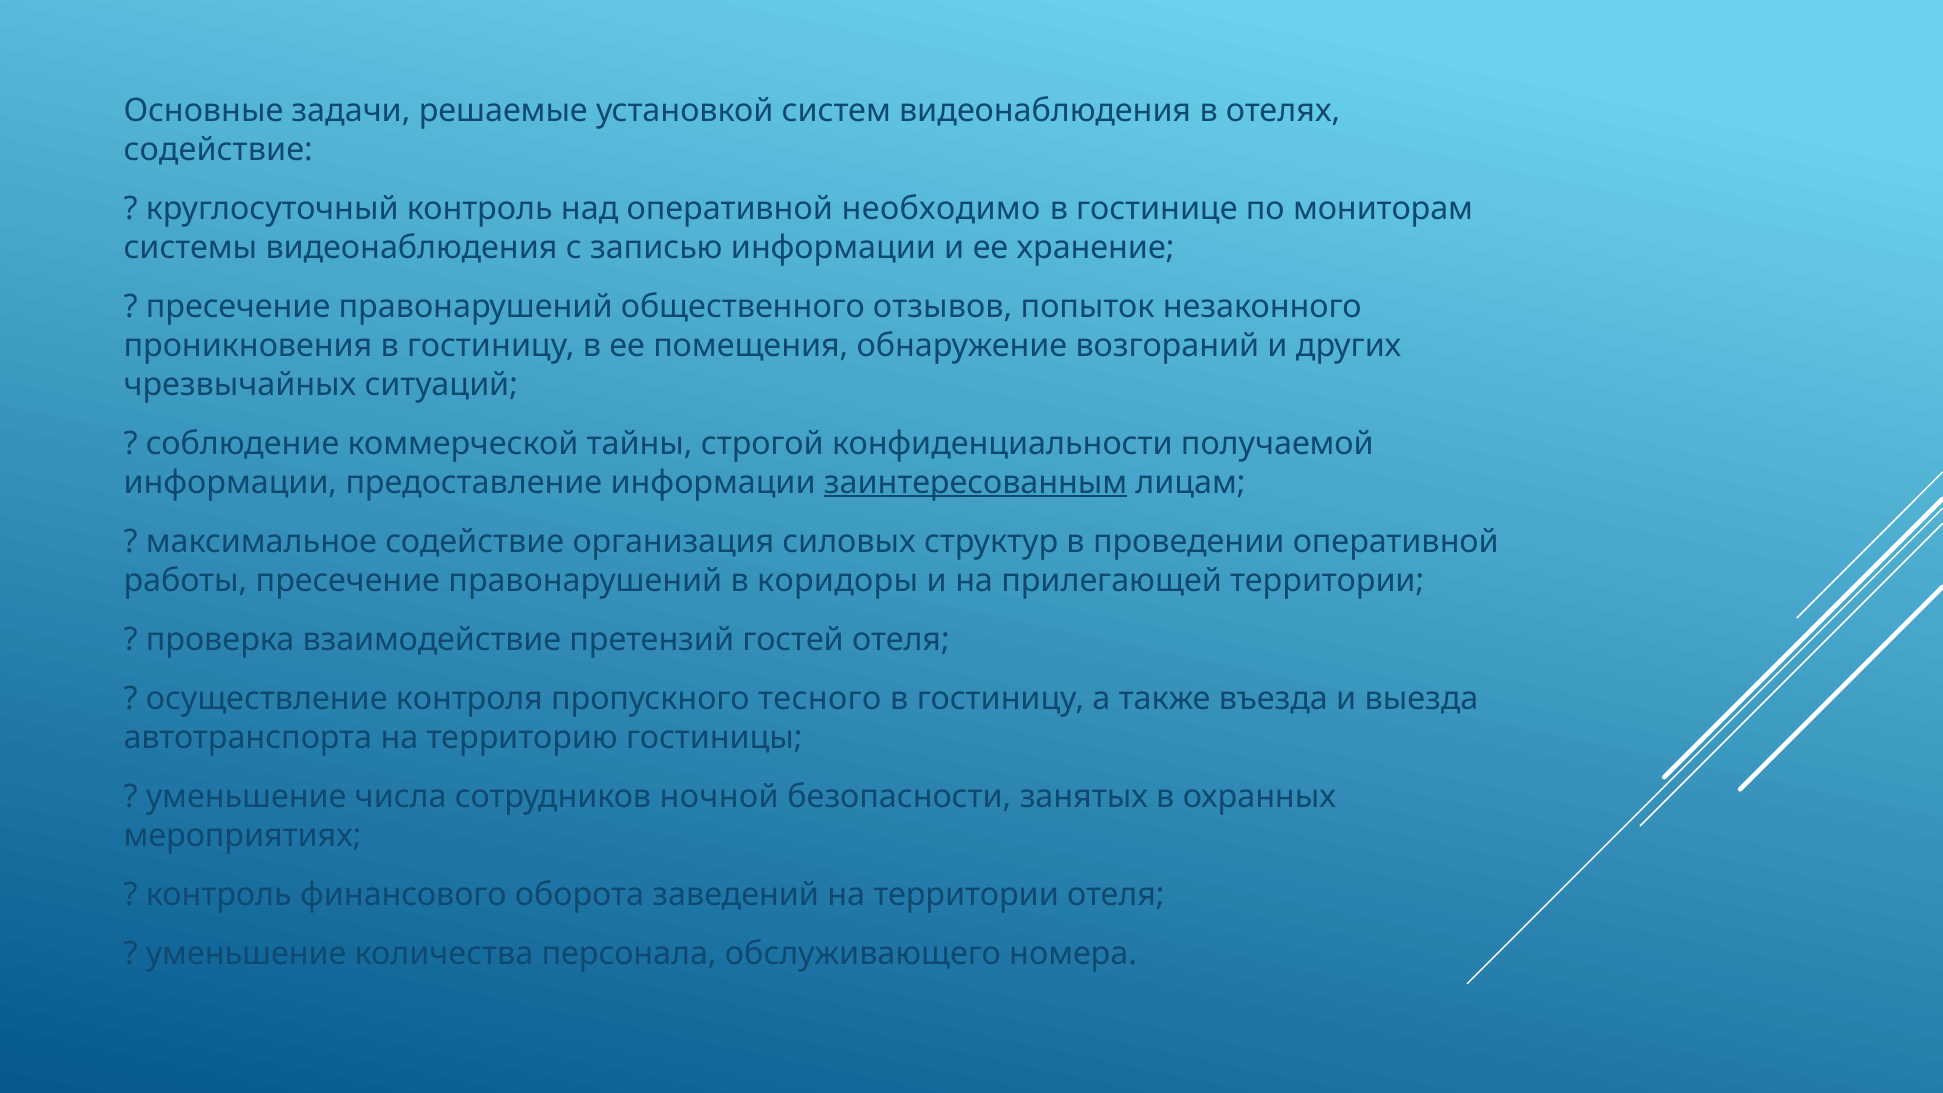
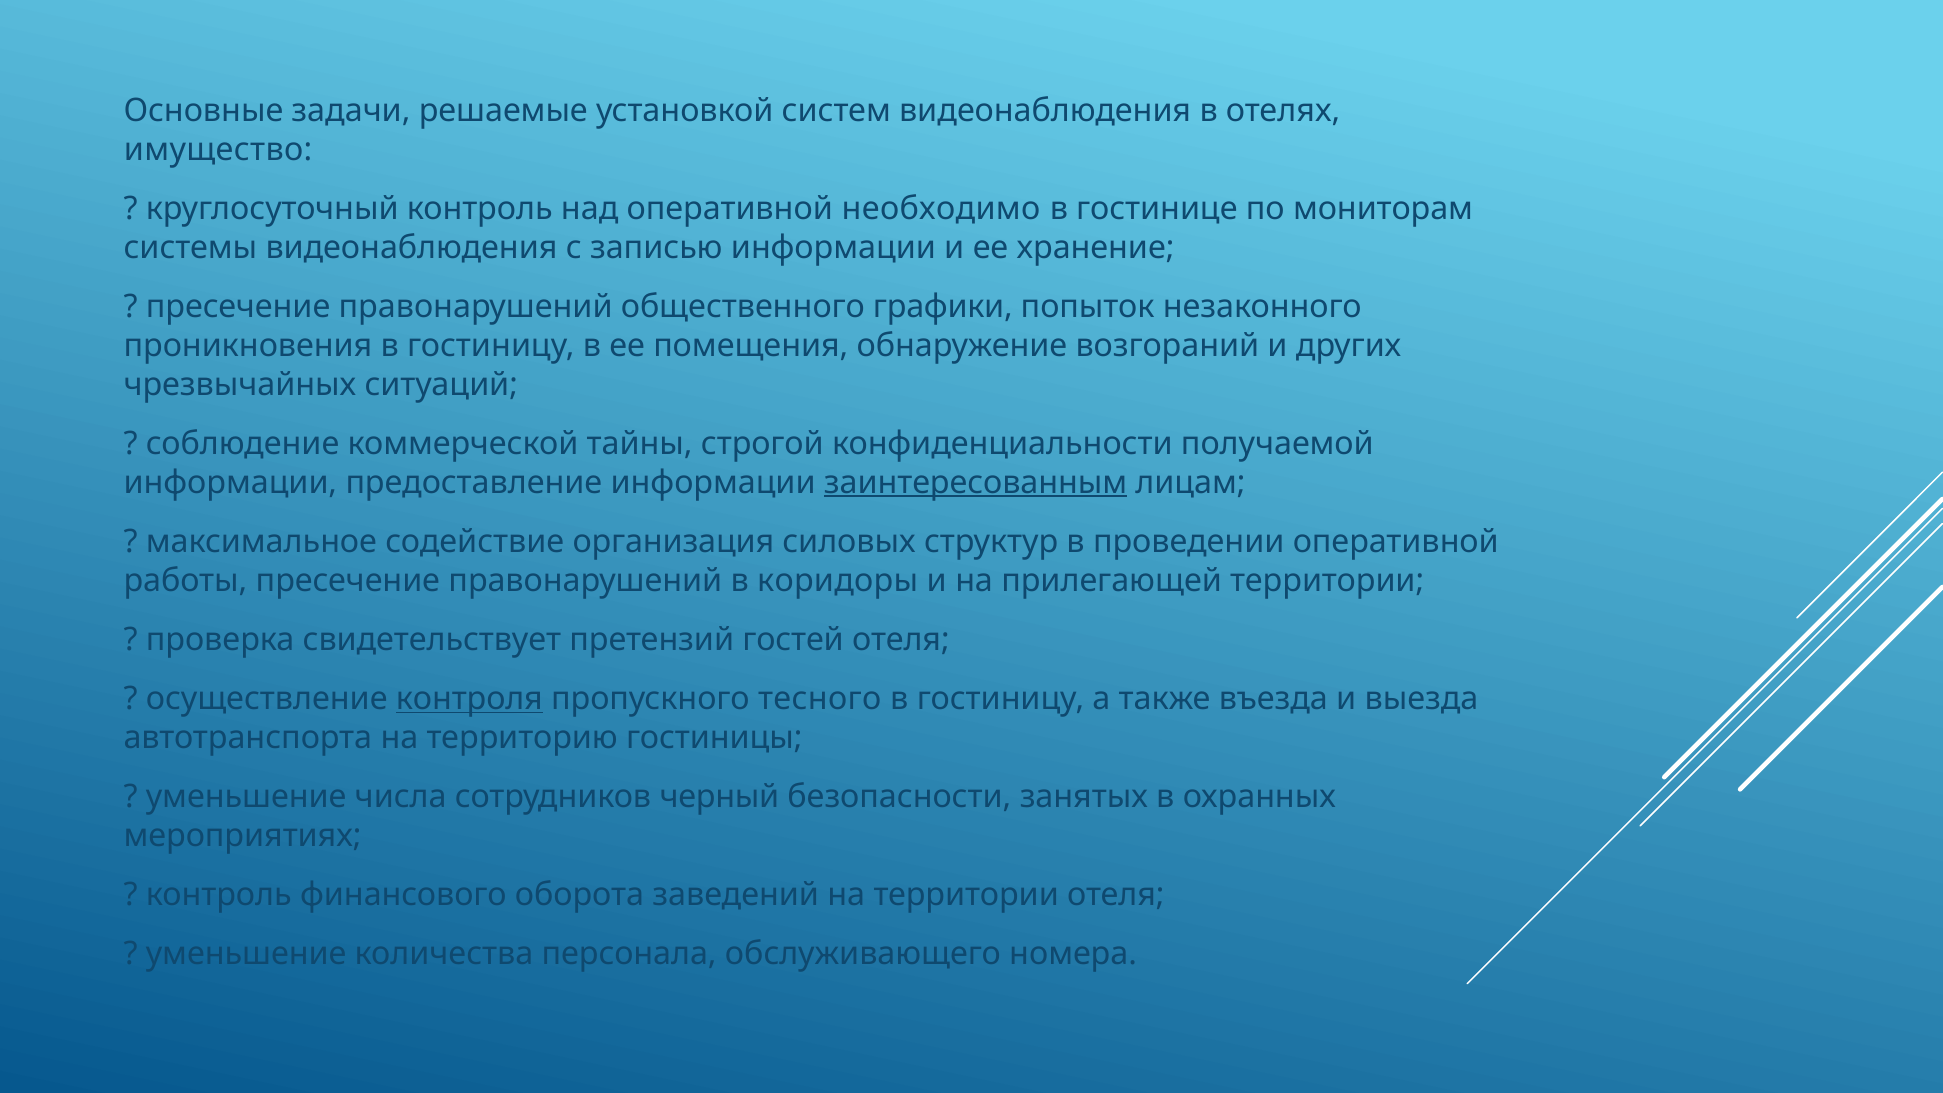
содействие: содействие -> имущество (218, 150)
отзывов: отзывов -> графики (943, 307)
взаимодействие: взаимодействие -> свидетельствует (432, 639)
контроля underline: none -> present (469, 699)
ночной: ночной -> черный (719, 796)
